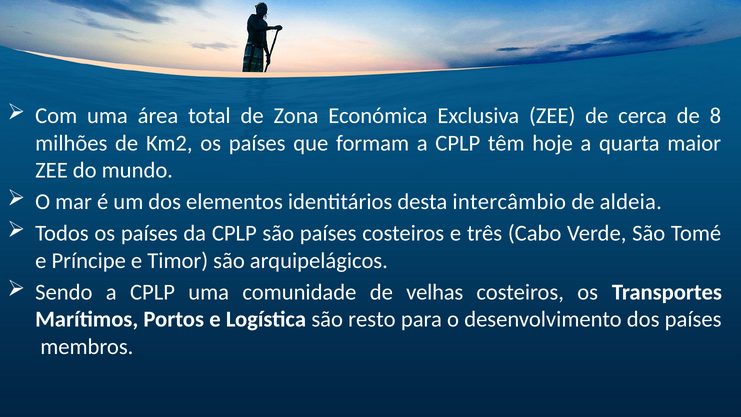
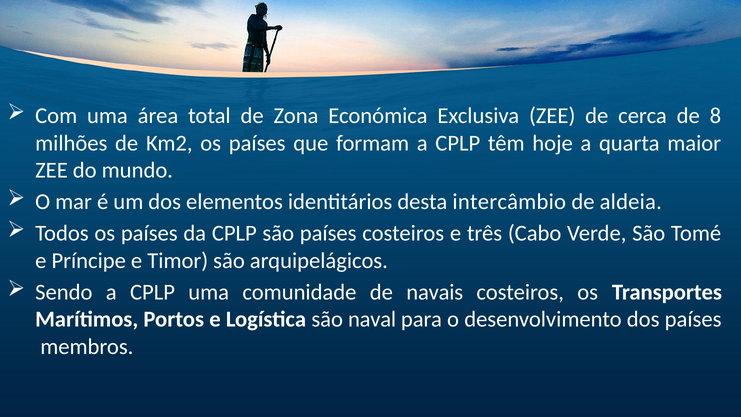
velhas: velhas -> navais (435, 292)
resto: resto -> naval (372, 319)
